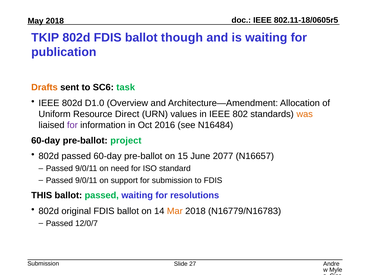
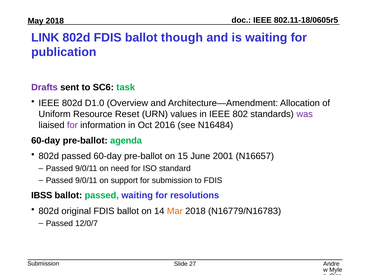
TKIP: TKIP -> LINK (45, 38)
Drafts colour: orange -> purple (44, 88)
Direct: Direct -> Reset (127, 114)
was colour: orange -> purple (305, 114)
project: project -> agenda (126, 141)
2077: 2077 -> 2001 (223, 156)
THIS: THIS -> IBSS (42, 196)
